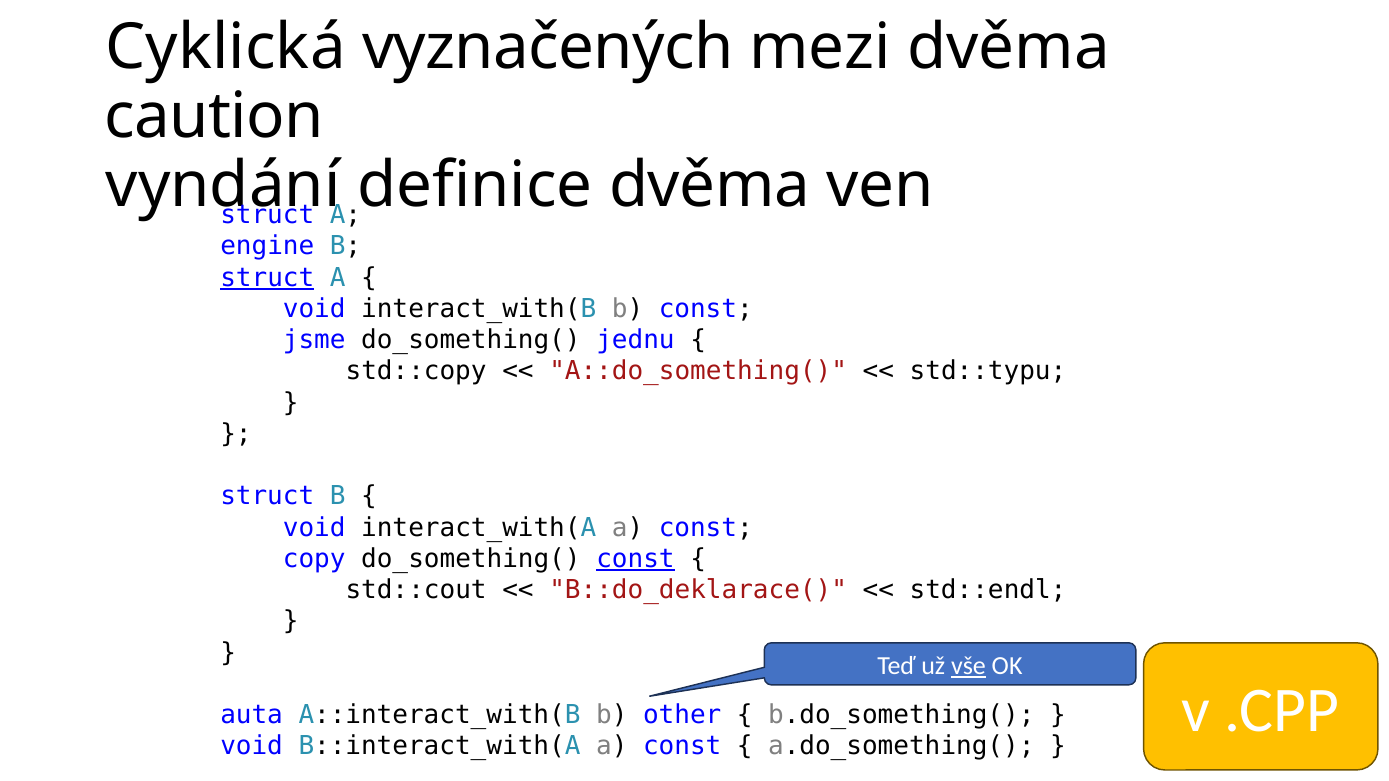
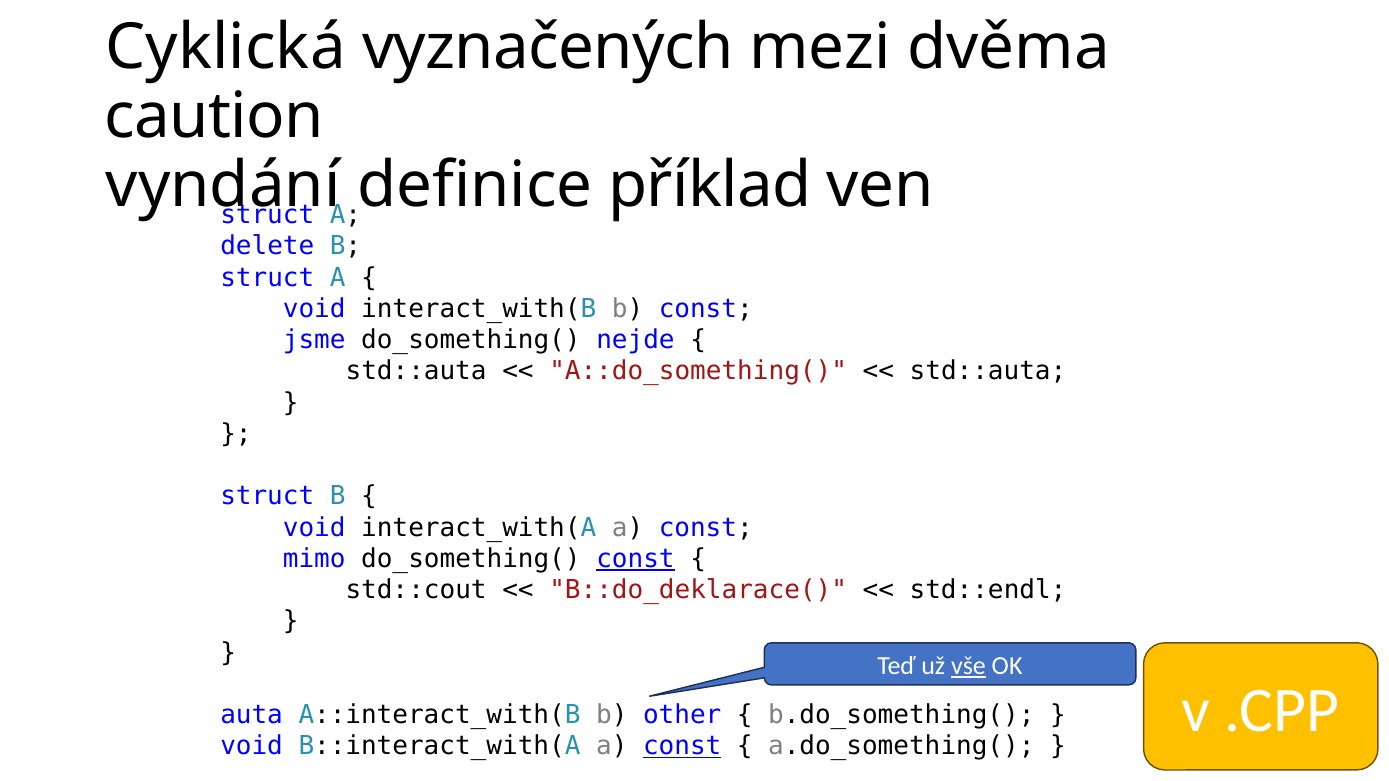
definice dvěma: dvěma -> příklad (710, 185)
engine: engine -> delete (267, 246)
struct underline: present -> none (267, 278)
jednu: jednu -> nejde (635, 340)
std::copy: std::copy -> std::auta (416, 371)
std::typu: std::typu -> std::auta (988, 371)
copy: copy -> mimo (314, 559)
const underline: none -> present (682, 746)
